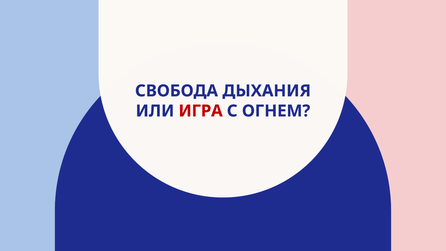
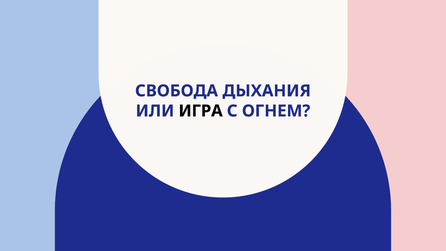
ИГРА colour: red -> black (201, 111)
